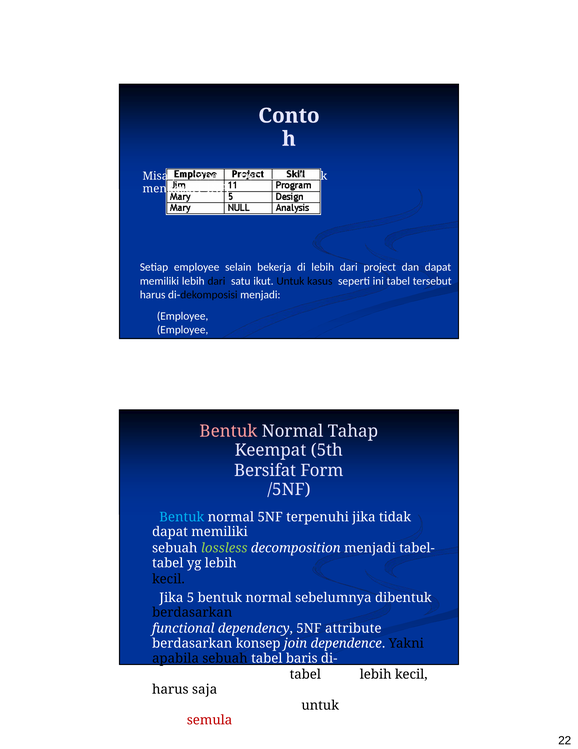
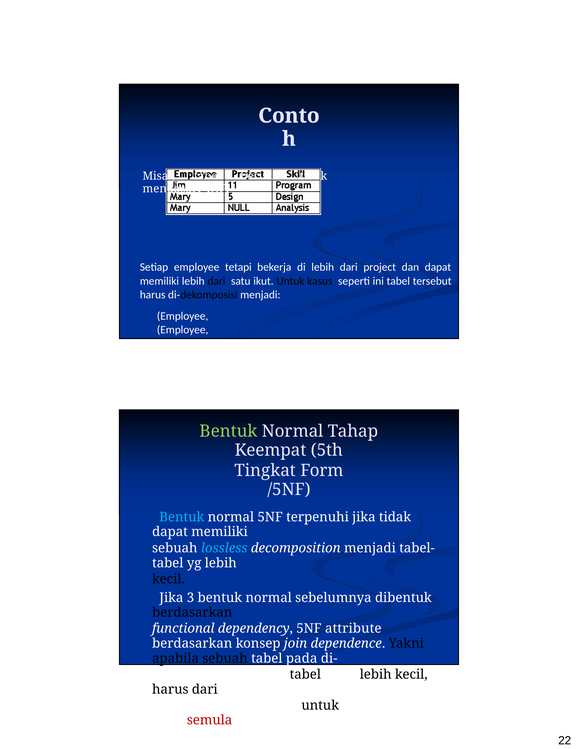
selain: selain -> tetapi (238, 267)
Bentuk colour: pink -> light green (229, 431)
Bersifat: Bersifat -> Tingkat (265, 470)
lossless colour: light green -> light blue (224, 547)
5: 5 -> 3 (190, 597)
baris: baris -> pada (302, 658)
harus saja: saja -> dari (205, 688)
